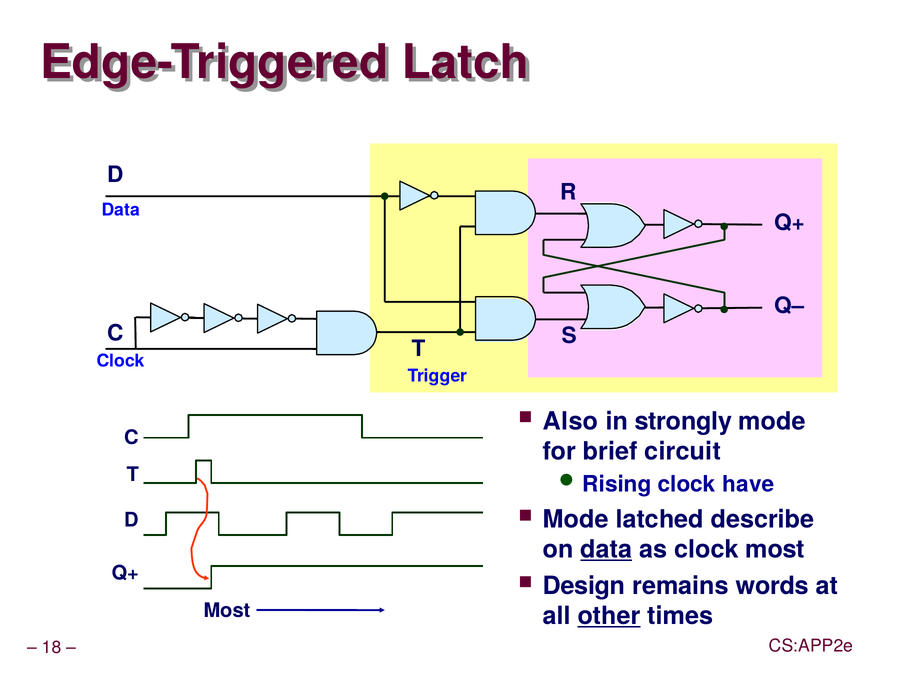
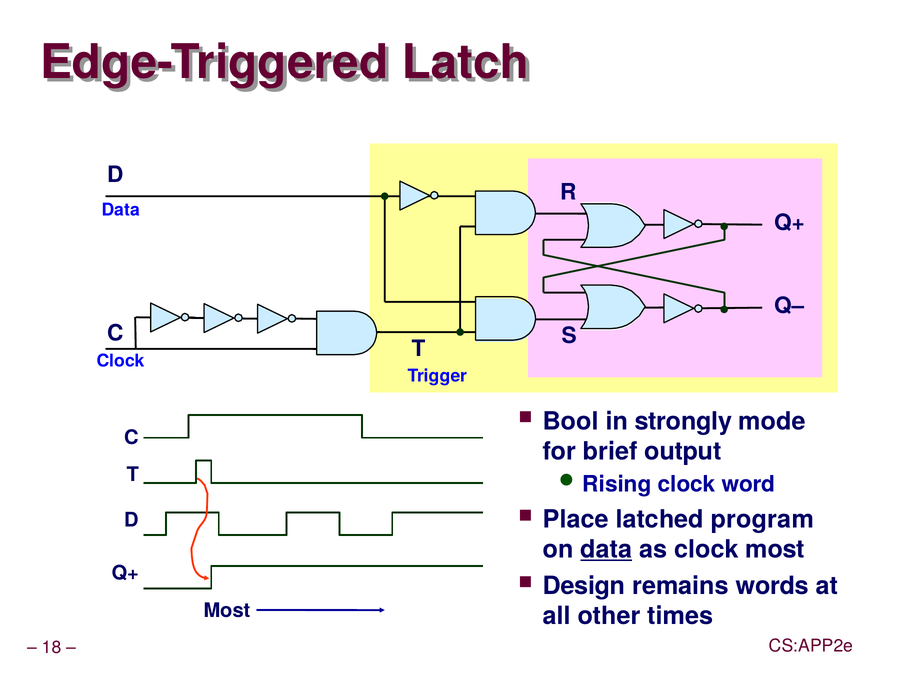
Also: Also -> Bool (571, 421)
circuit: circuit -> output (683, 451)
have: have -> word (749, 484)
Mode: Mode -> Place (576, 519)
describe: describe -> program (762, 519)
other underline: present -> none (609, 616)
